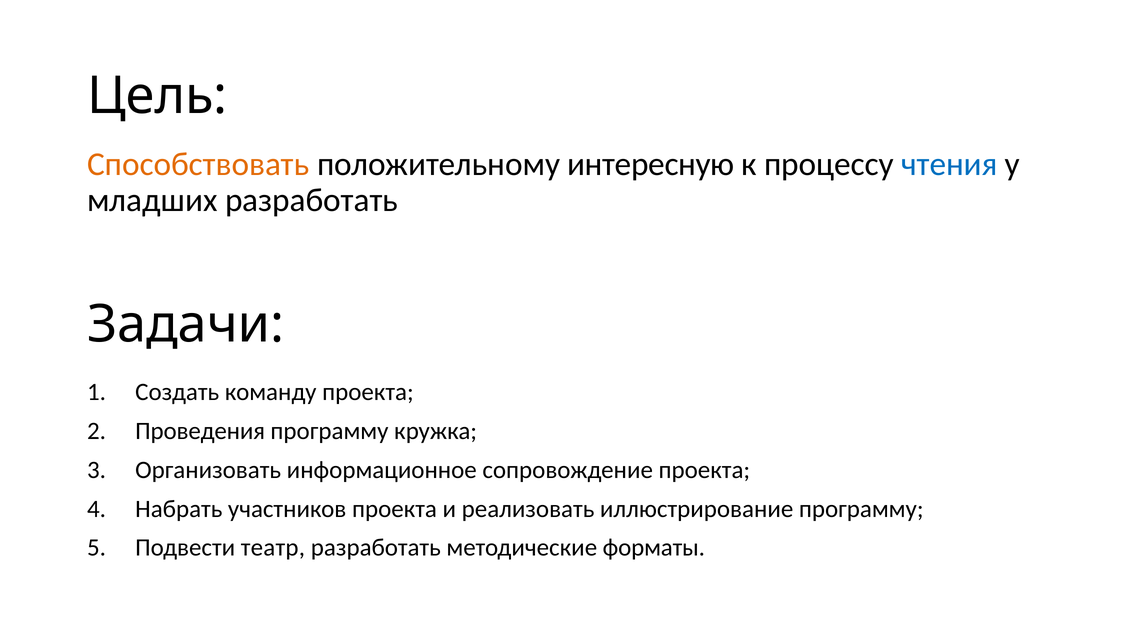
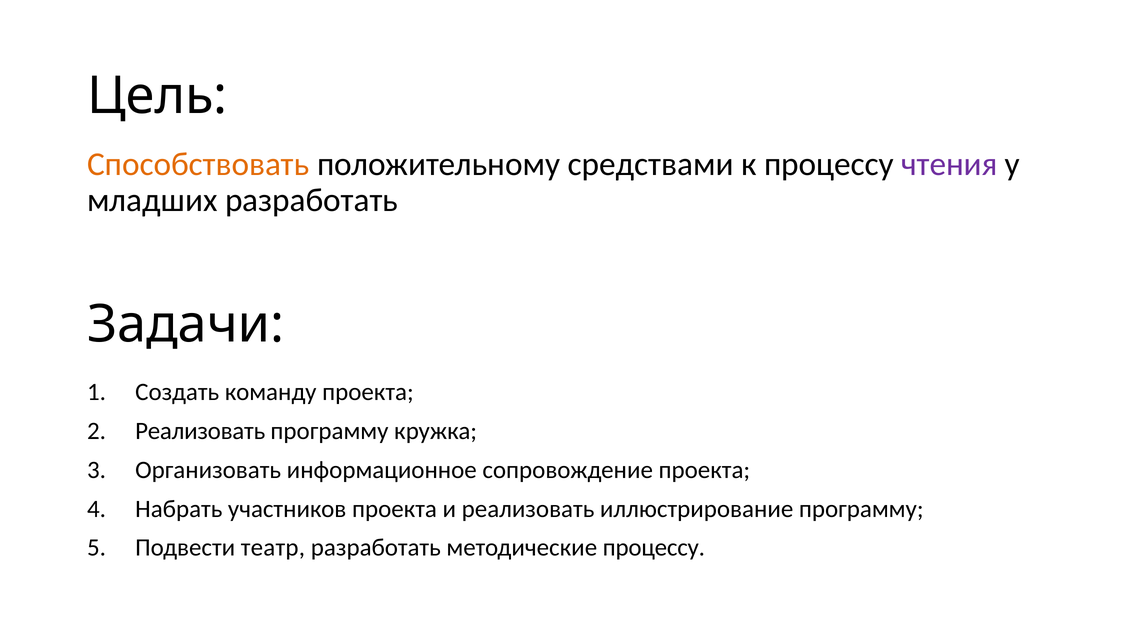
интересную: интересную -> средствами (651, 165)
чтения colour: blue -> purple (949, 165)
Проведения: Проведения -> Реализовать (200, 431)
методические форматы: форматы -> процессу (654, 548)
